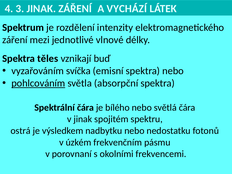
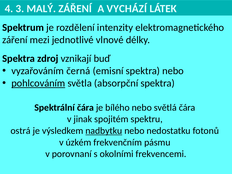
3 JINAK: JINAK -> MALÝ (41, 9)
těles: těles -> zdroj (48, 58)
svíčka: svíčka -> černá (78, 71)
nadbytku underline: none -> present (104, 131)
